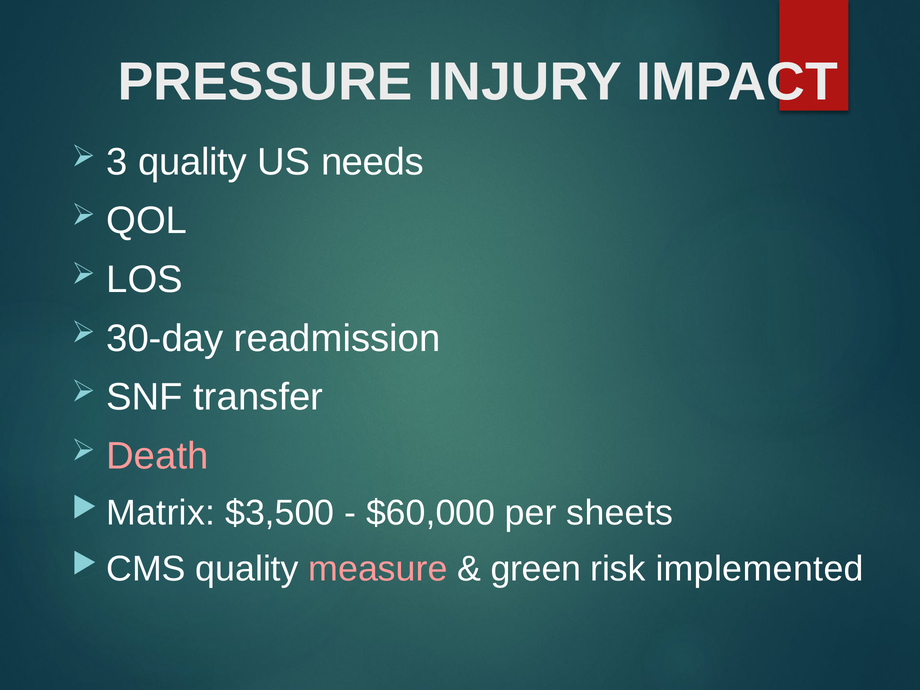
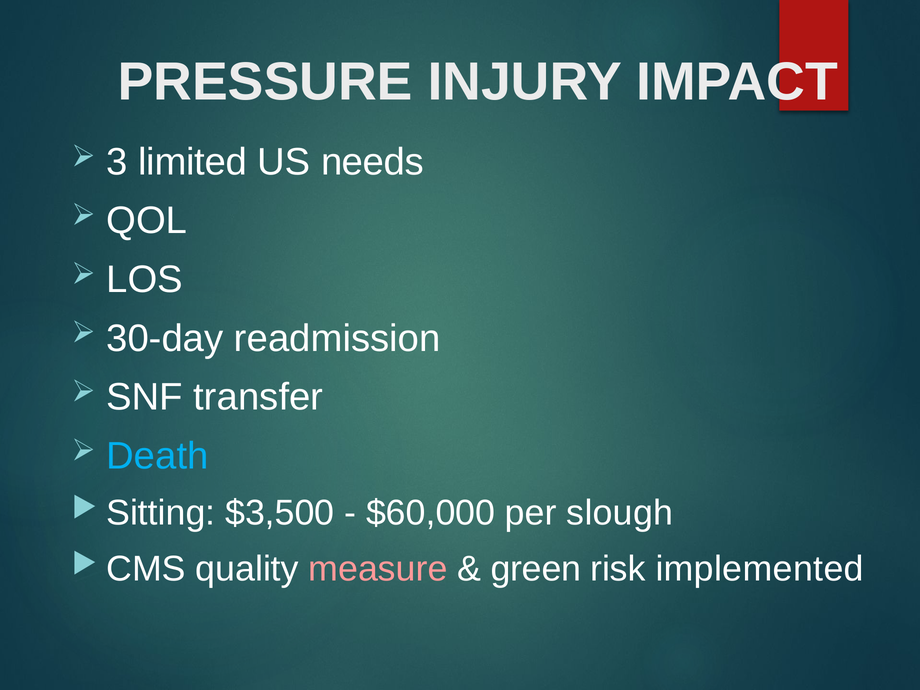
3 quality: quality -> limited (193, 162)
Death colour: pink -> light blue (157, 456)
Matrix: Matrix -> Sitting (161, 513)
sheets: sheets -> slough (620, 513)
